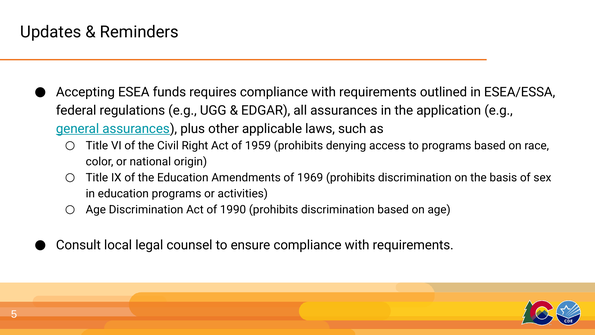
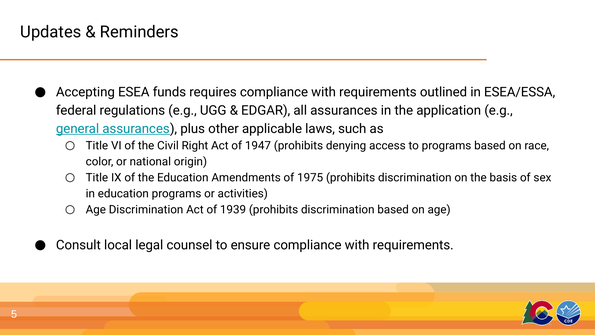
1959: 1959 -> 1947 (258, 145)
1969: 1969 -> 1975 (310, 177)
1990: 1990 -> 1939 (233, 209)
